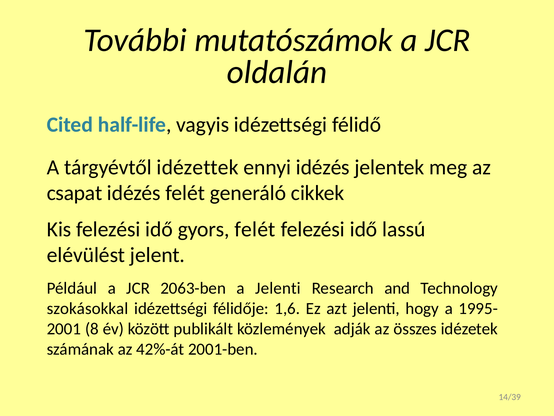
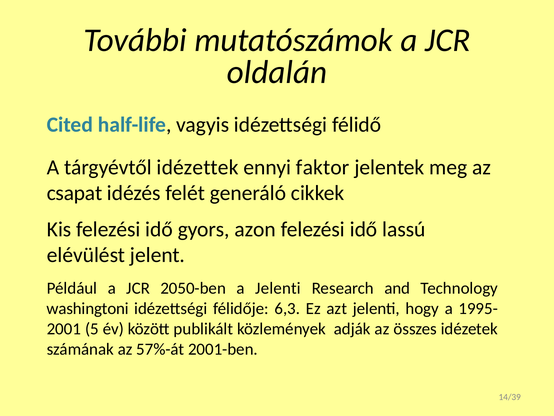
ennyi idézés: idézés -> faktor (323, 167)
gyors felét: felét -> azon (255, 229)
2063-ben: 2063-ben -> 2050-ben (193, 288)
szokásokkal: szokásokkal -> washingtoni (88, 308)
1,6: 1,6 -> 6,3 (287, 308)
8: 8 -> 5 (92, 328)
42%-át: 42%-át -> 57%-át (160, 349)
